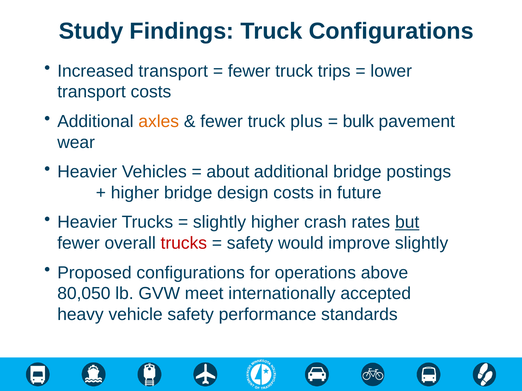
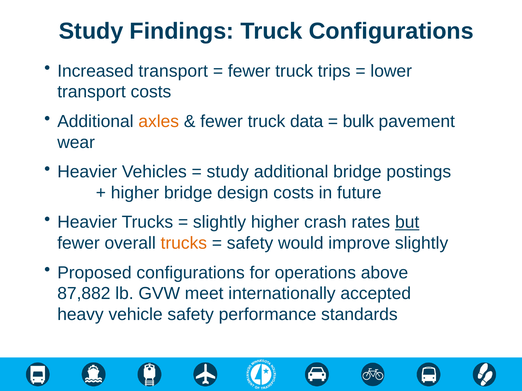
plus: plus -> data (307, 122)
about: about -> study (228, 172)
trucks colour: red -> orange (184, 243)
80,050: 80,050 -> 87,882 (84, 294)
